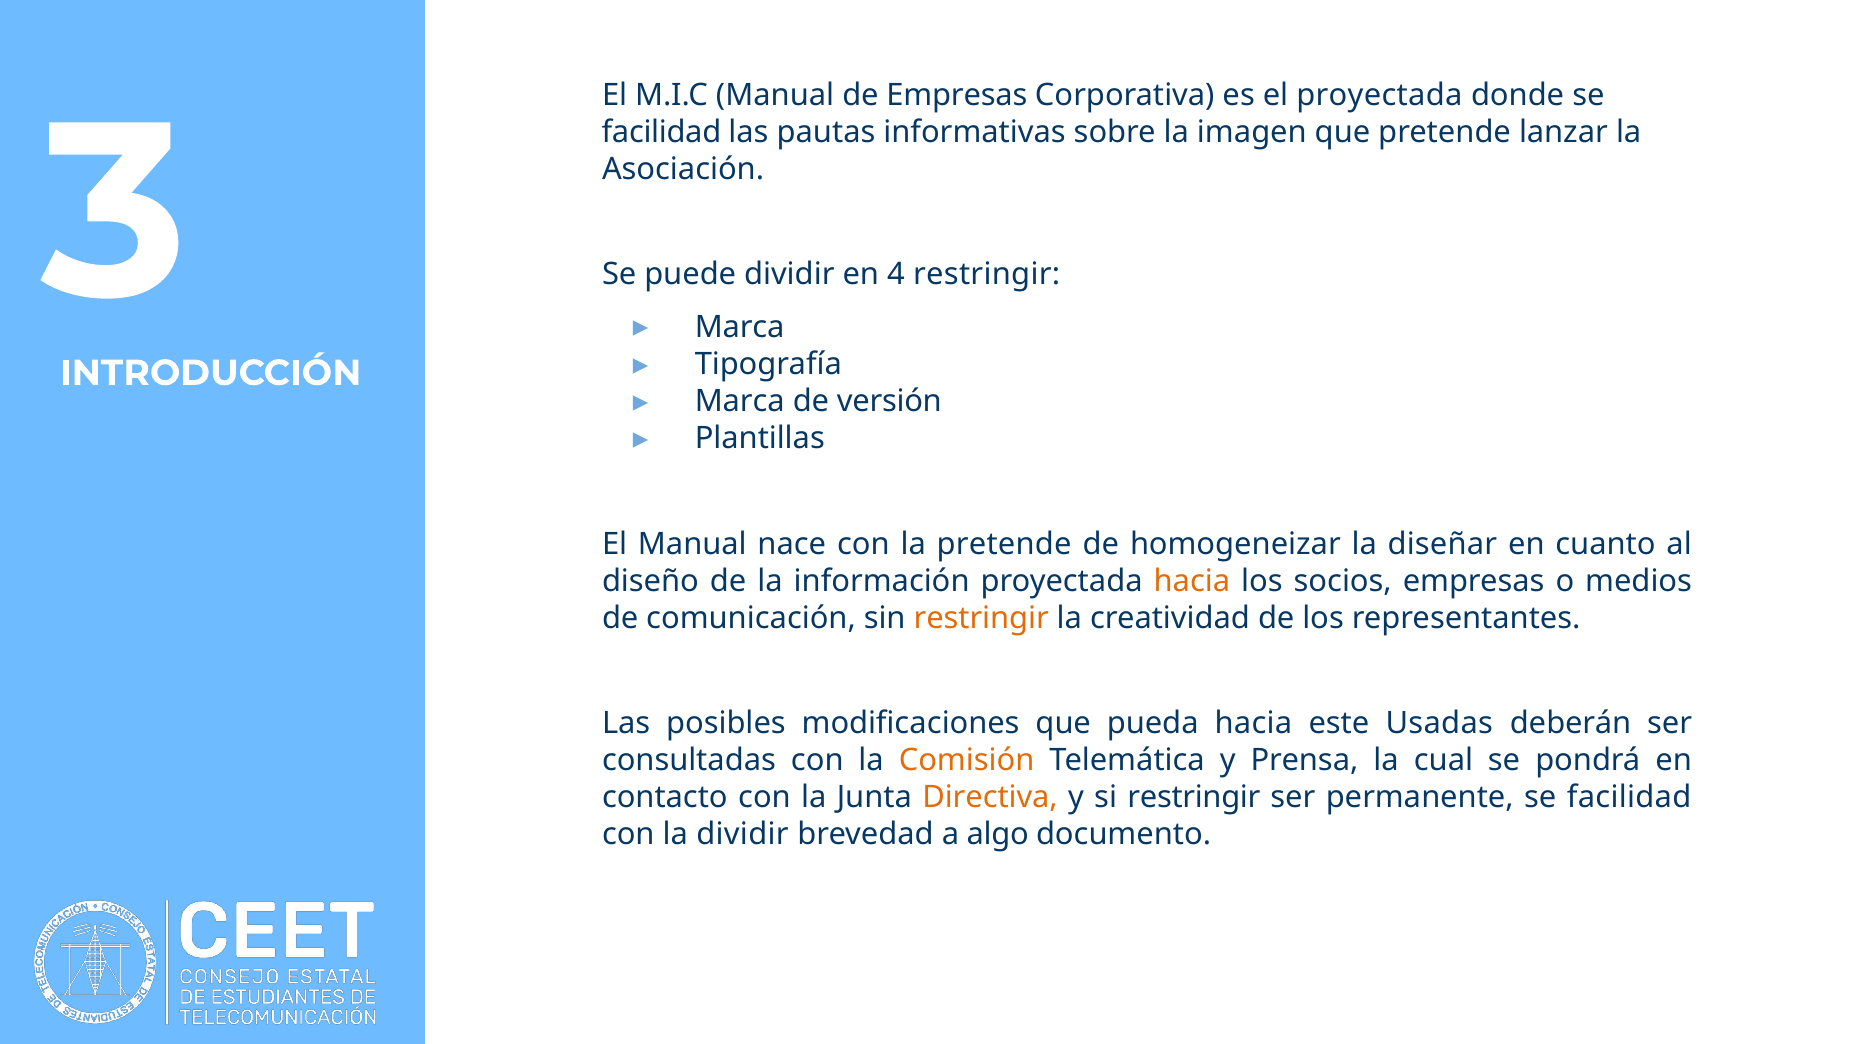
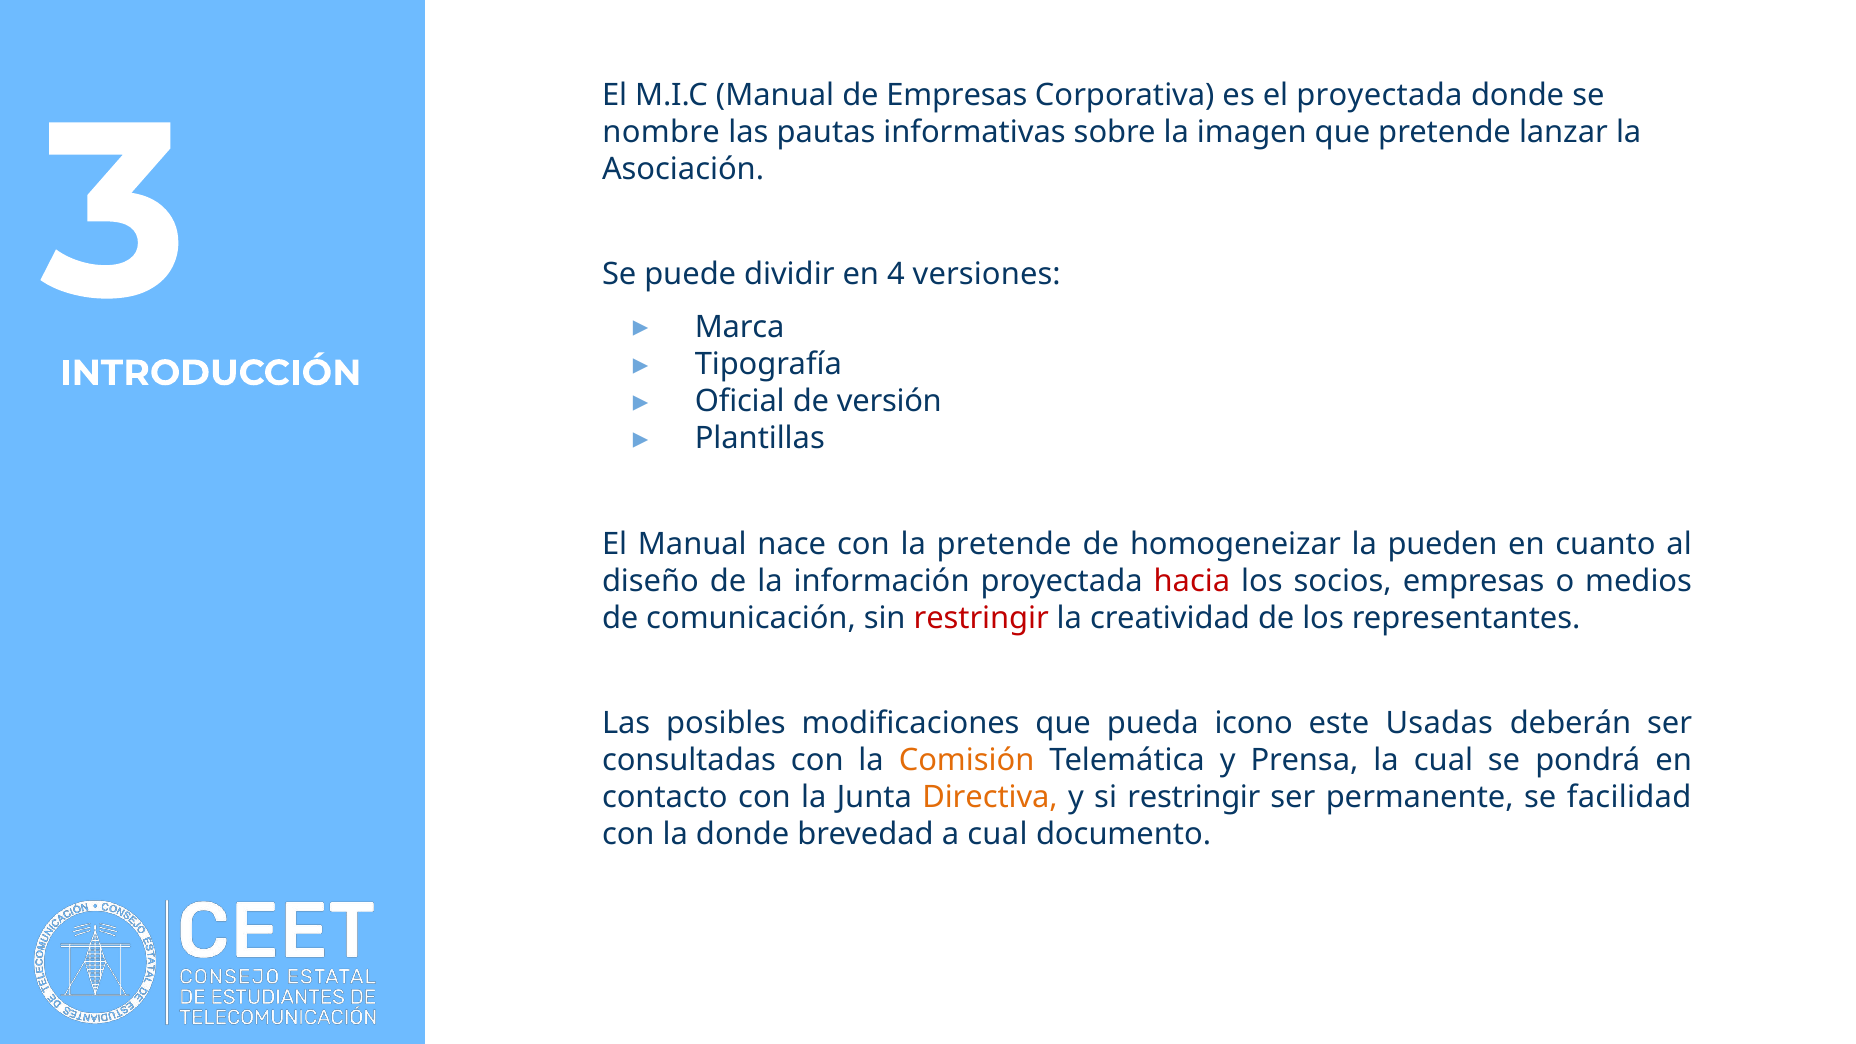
facilidad: facilidad -> nombre (661, 132)
4 restringir: restringir -> versiones (987, 275)
Marca: Marca -> Oficial (740, 401)
diseñar: diseñar -> pueden (1443, 544)
hacia colour: orange -> red (1192, 581)
restringir colour: orange -> red (981, 618)
pueda hacia: hacia -> icono (1254, 723)
la dividir: dividir -> donde (743, 835)
a algo: algo -> cual (997, 835)
